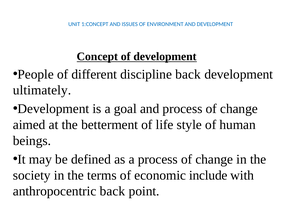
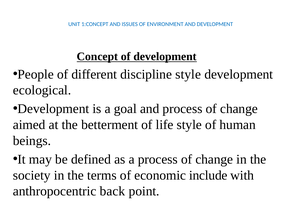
discipline back: back -> style (188, 74)
ultimately: ultimately -> ecological (42, 90)
